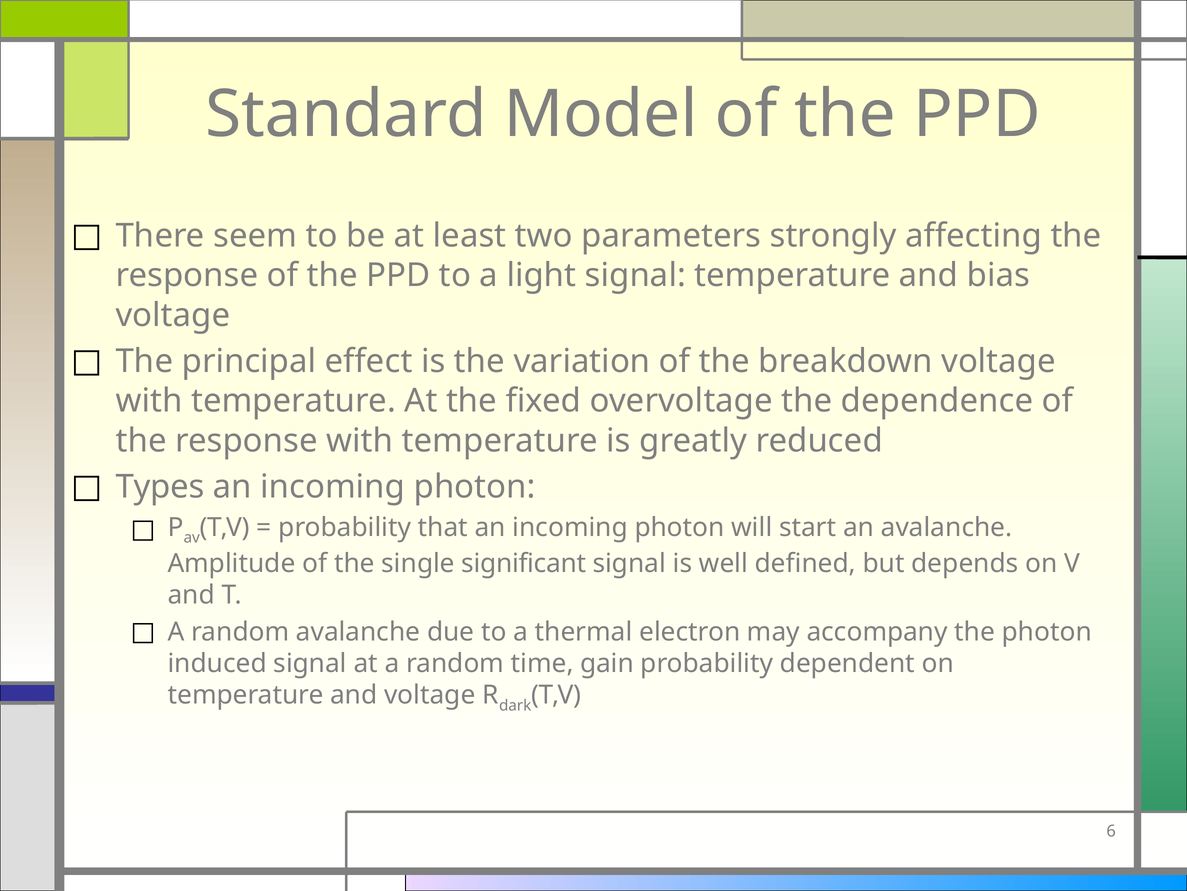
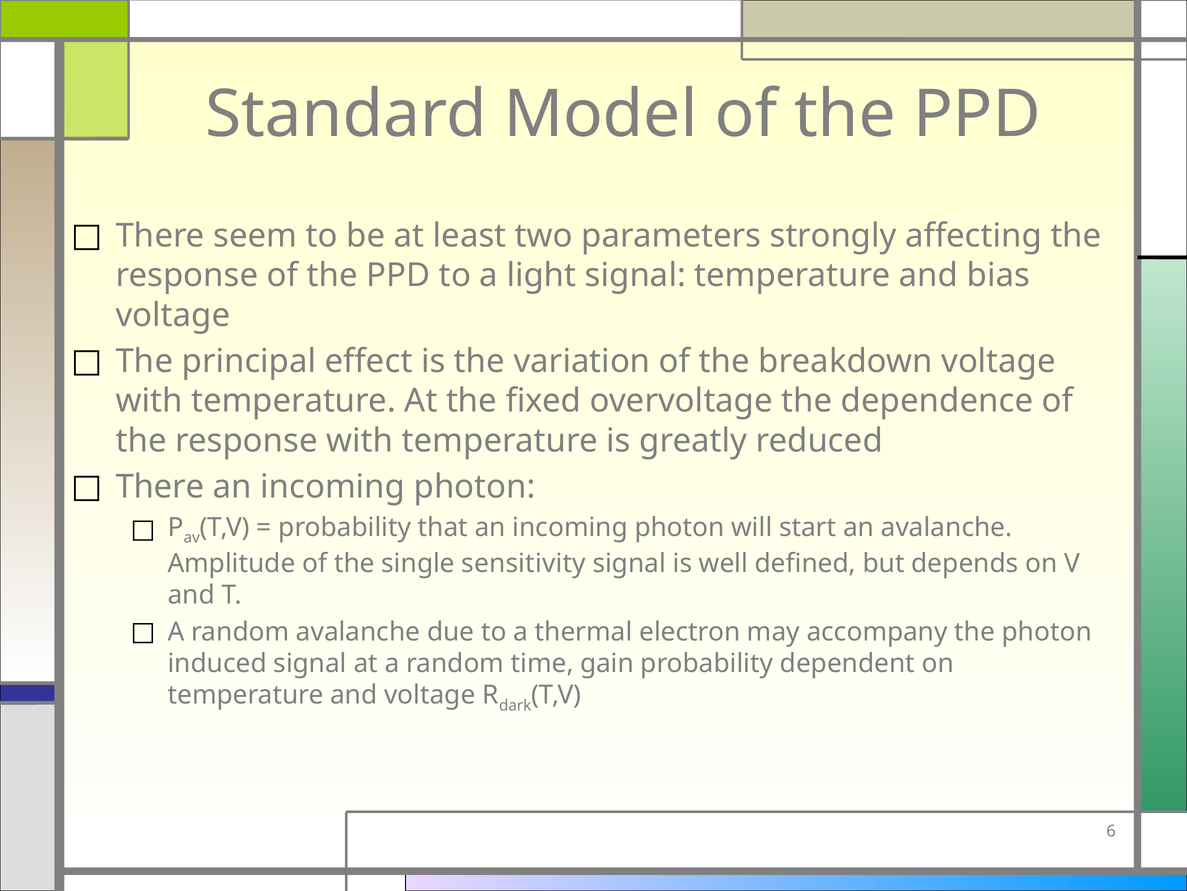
Types: Types -> There (160, 486)
significant: significant -> sensitivity (524, 563)
